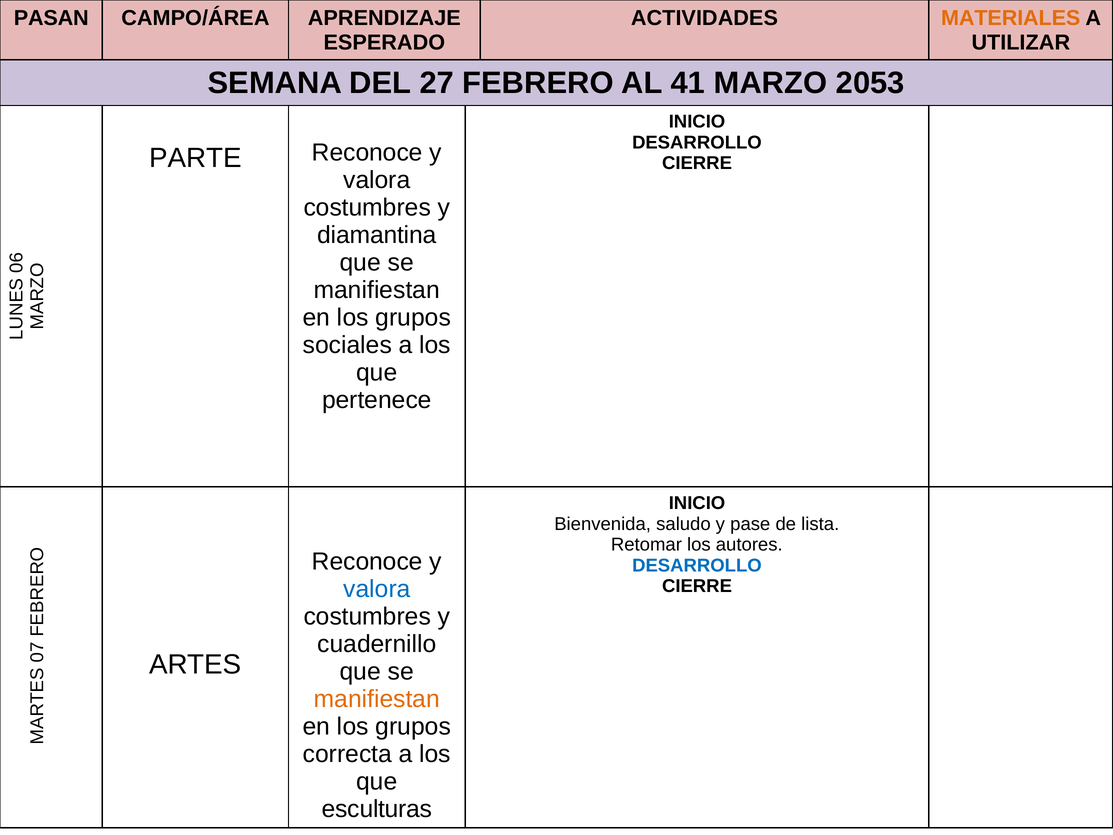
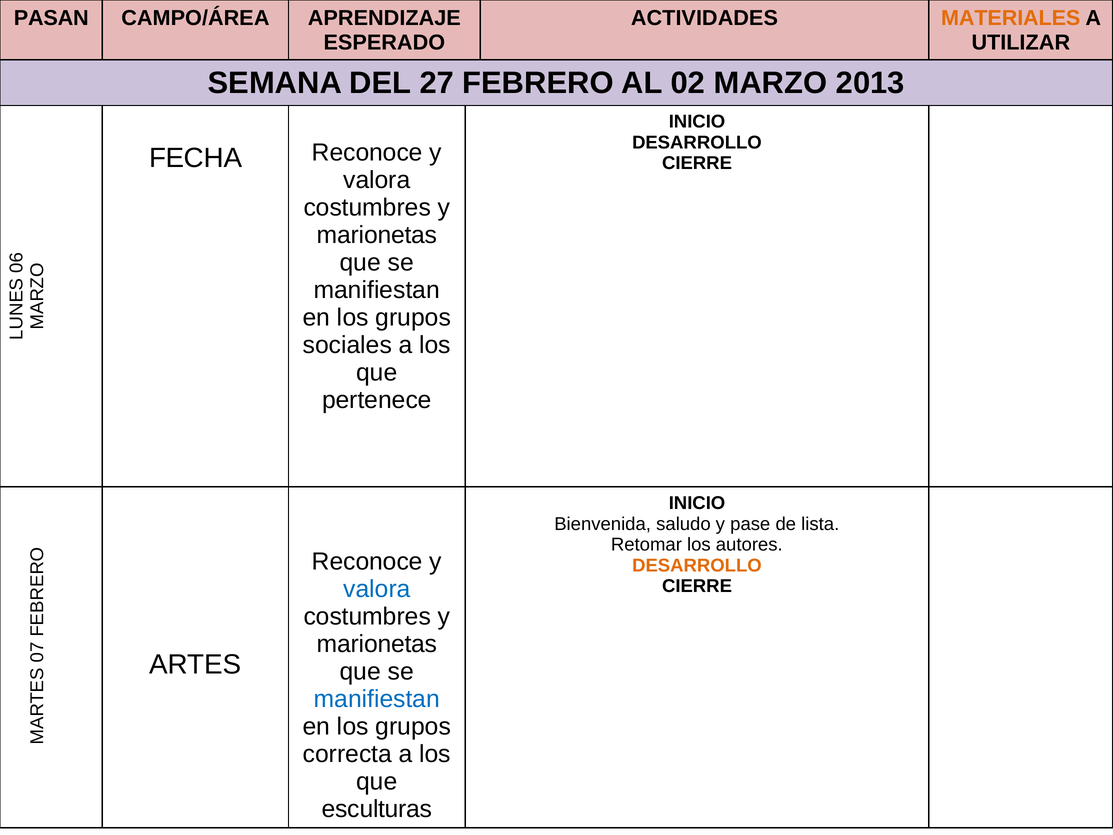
41: 41 -> 02 (688, 83)
2053: 2053 -> 2013 (870, 83)
PARTE: PARTE -> FECHA (196, 158)
diamantina: diamantina -> marionetas (377, 235)
DESARROLLO colour: blue -> orange (697, 565)
cuadernillo: cuadernillo -> marionetas (377, 644)
manifiestan colour: orange -> blue (377, 699)
